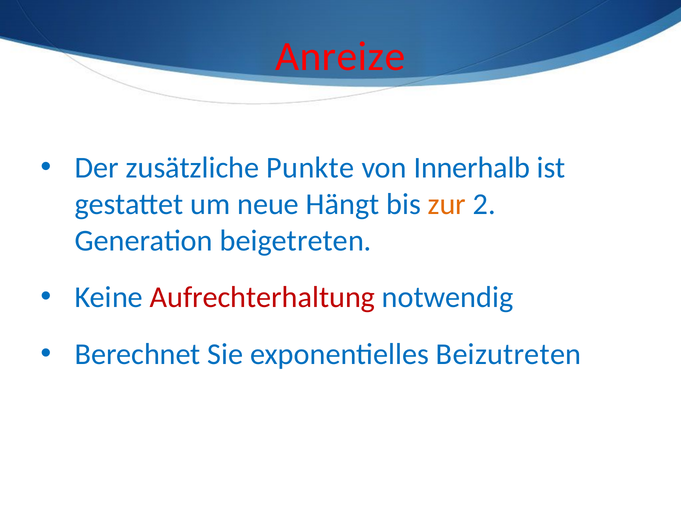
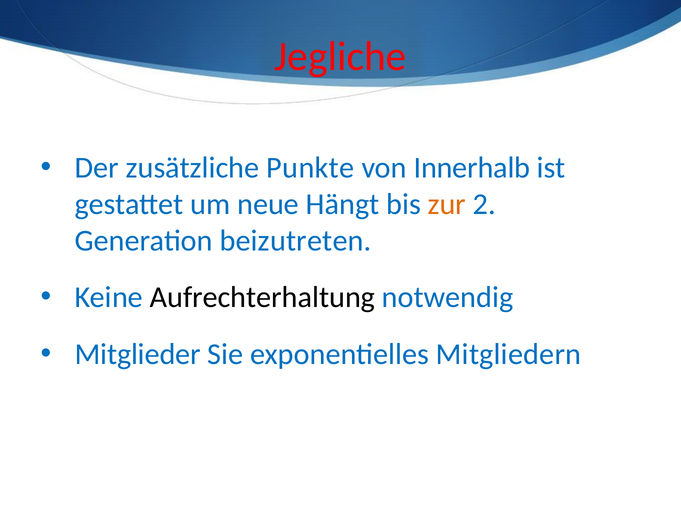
Anreize: Anreize -> Jegliche (340, 57)
beigetreten: beigetreten -> beizutreten (296, 240)
Aufrechterhaltung colour: red -> black (262, 297)
Berechnet: Berechnet -> Mitglieder (138, 354)
Beizutreten: Beizutreten -> Mitgliedern (509, 354)
